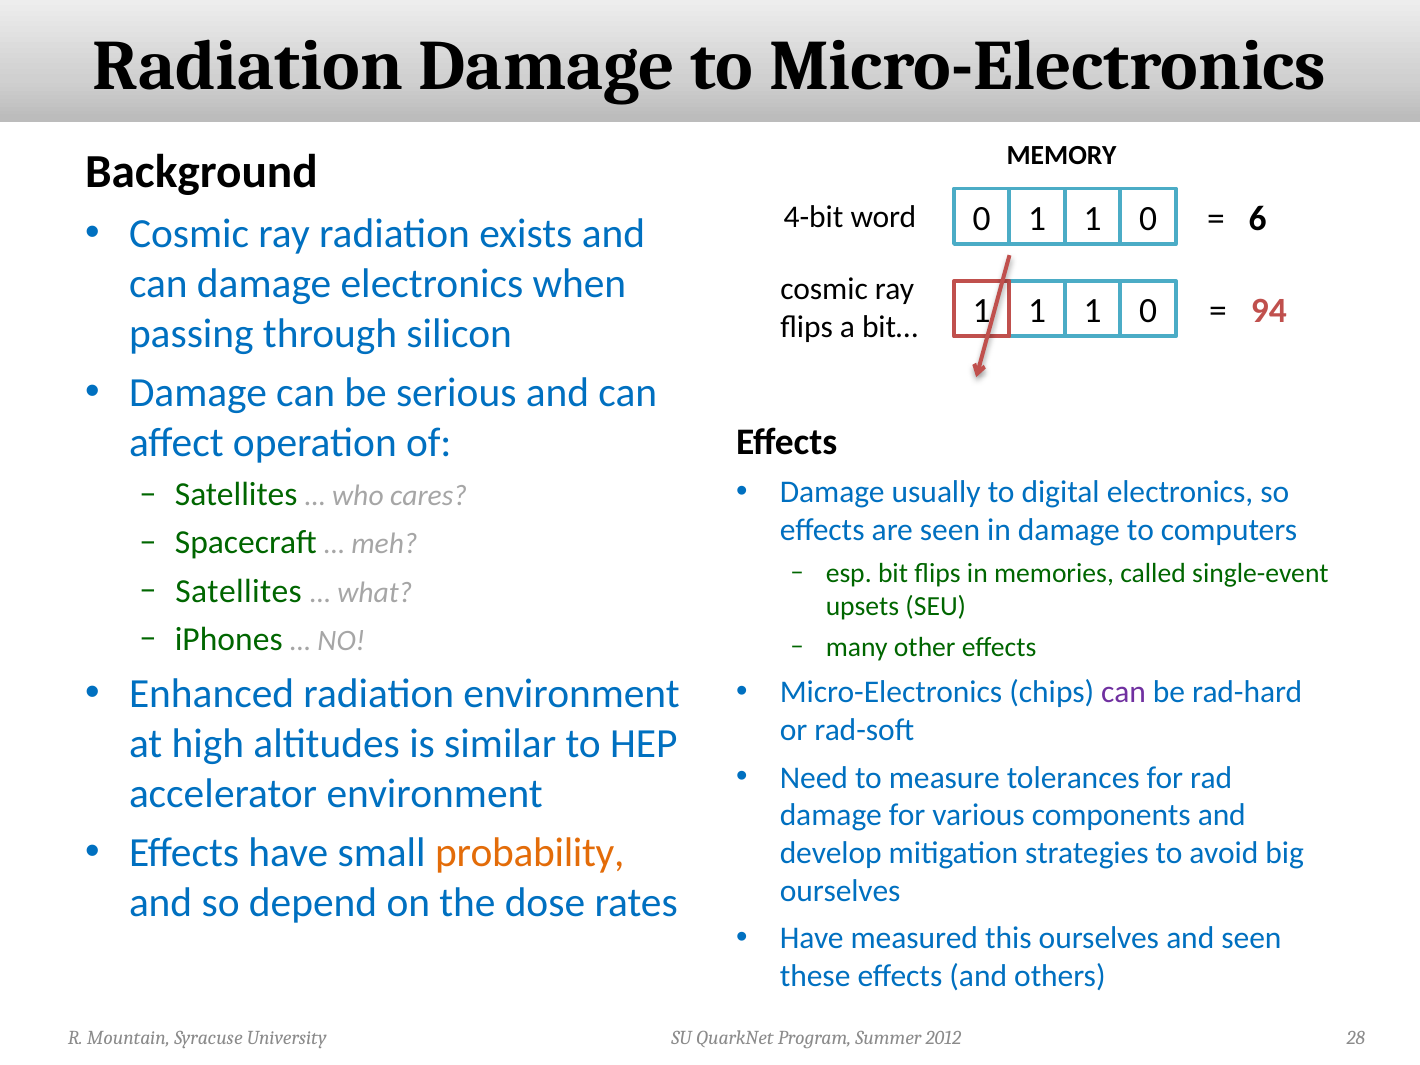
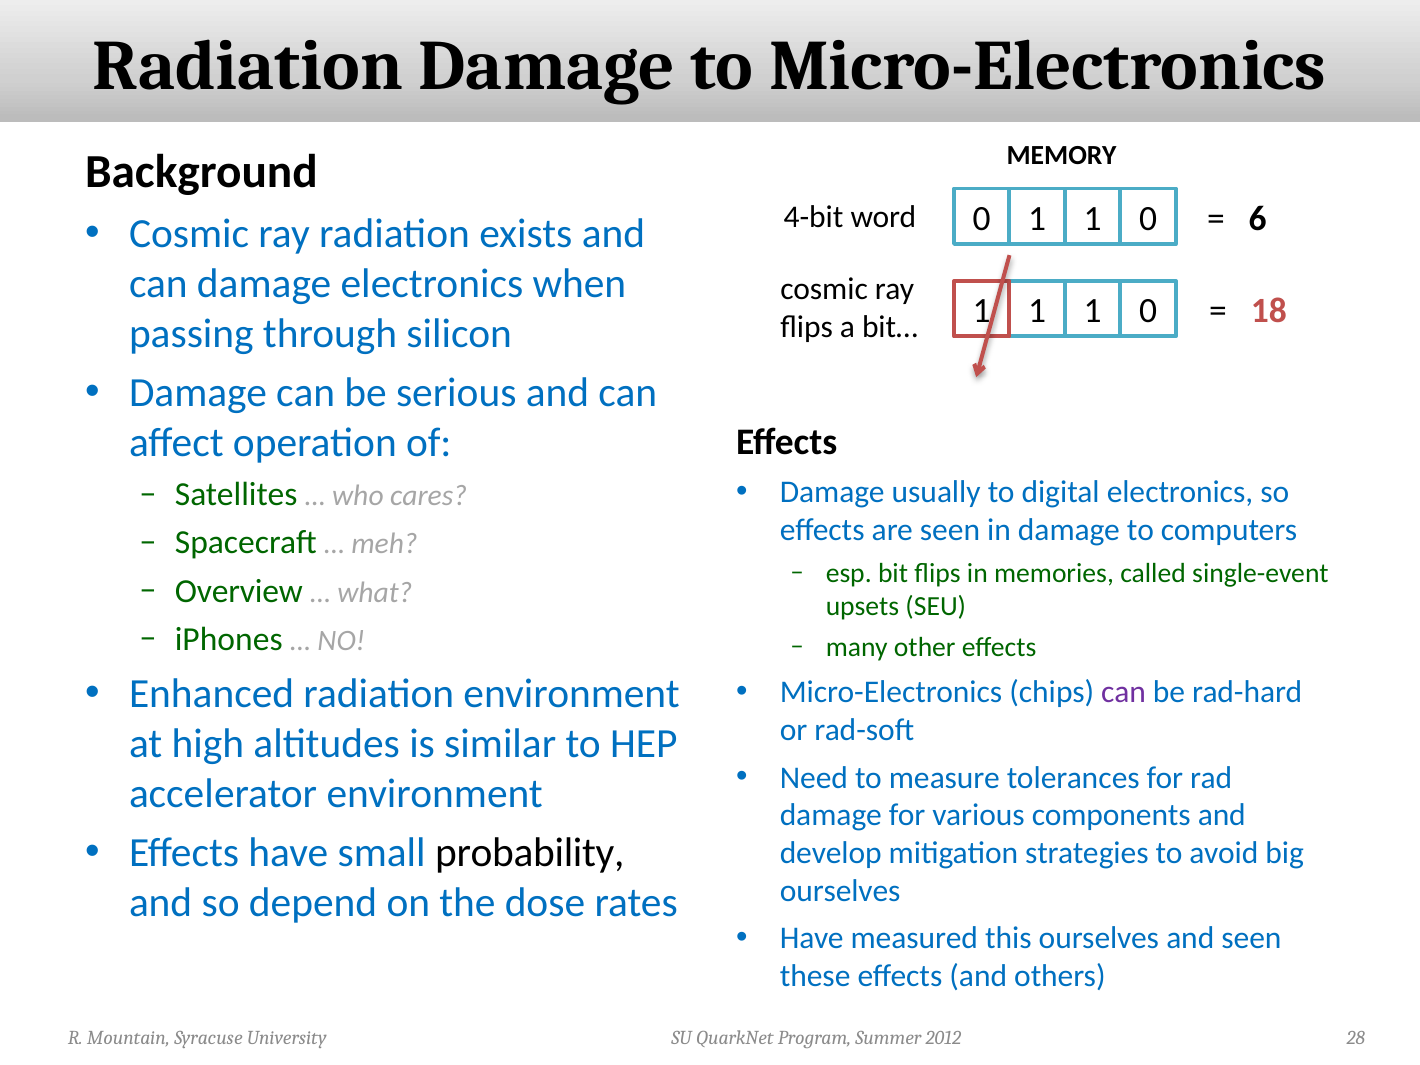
94: 94 -> 18 (1269, 311)
Satellites: Satellites -> Overview (239, 591)
probability colour: orange -> black (530, 853)
